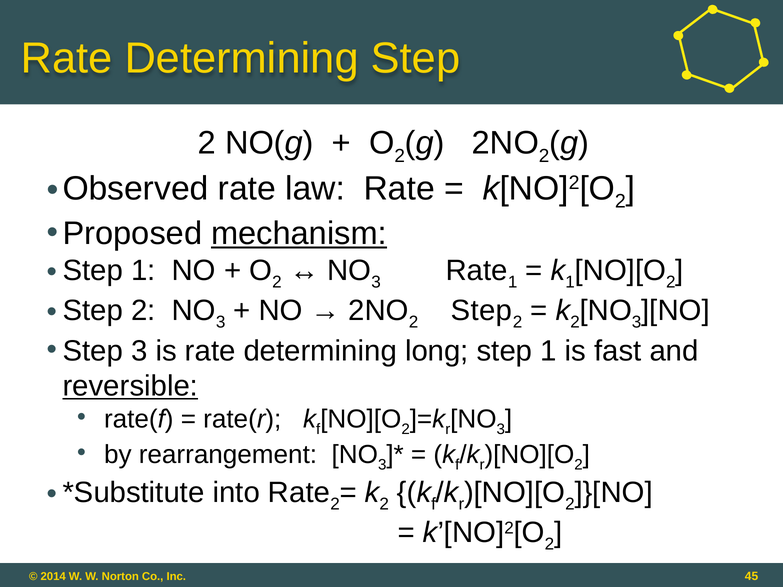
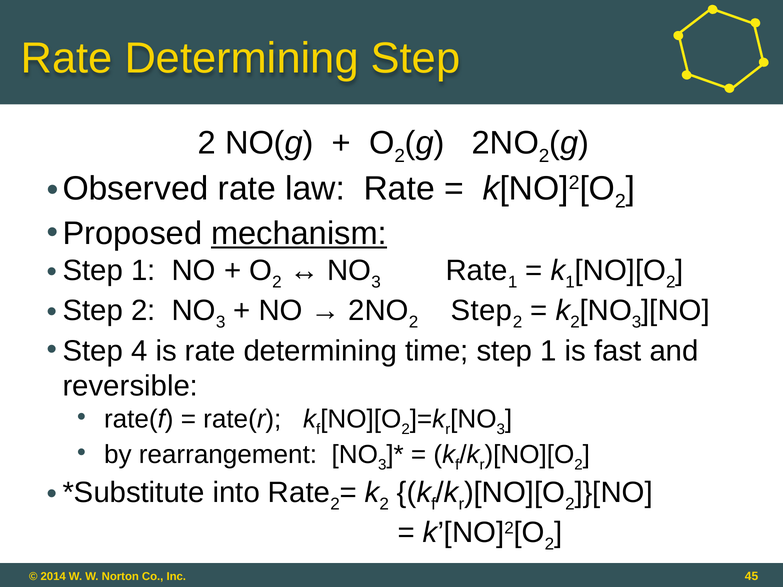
Step 3: 3 -> 4 (139, 351)
long: long -> time (437, 351)
reversible underline: present -> none (130, 386)
